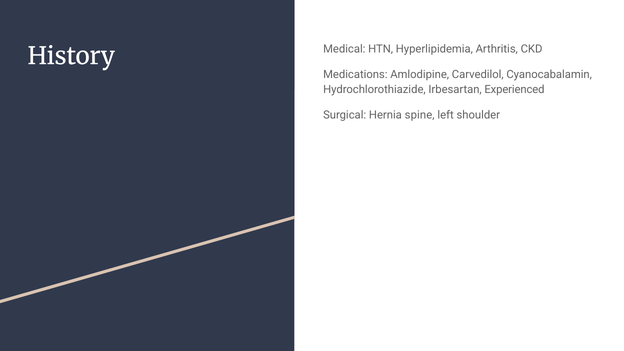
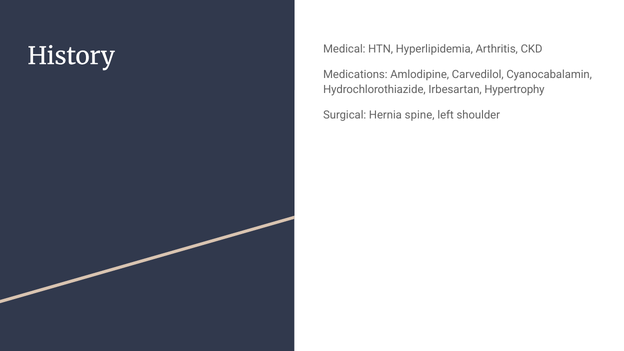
Experienced: Experienced -> Hypertrophy (514, 89)
